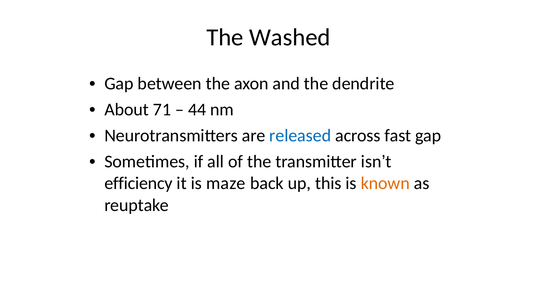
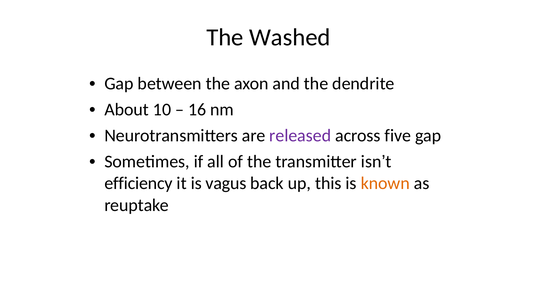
71: 71 -> 10 (162, 110)
44: 44 -> 16 (197, 110)
released colour: blue -> purple (300, 136)
fast: fast -> five (398, 136)
maze: maze -> vagus (226, 183)
